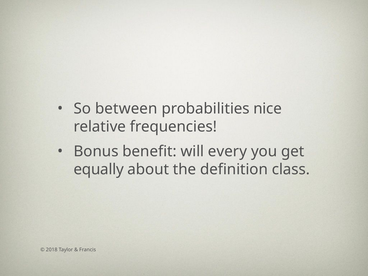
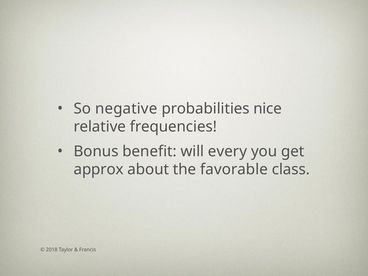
between: between -> negative (126, 109)
equally: equally -> approx (99, 169)
definition: definition -> favorable (234, 169)
